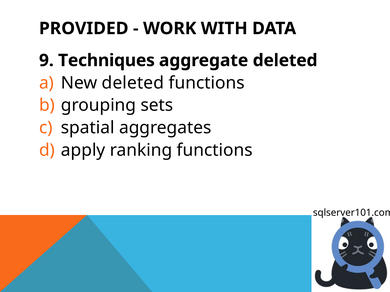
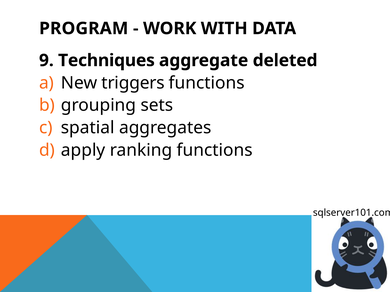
PROVIDED: PROVIDED -> PROGRAM (84, 29)
New deleted: deleted -> triggers (133, 83)
